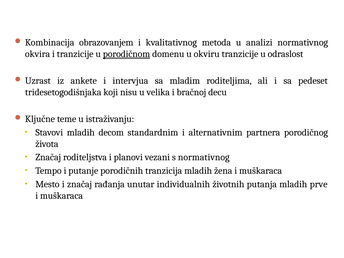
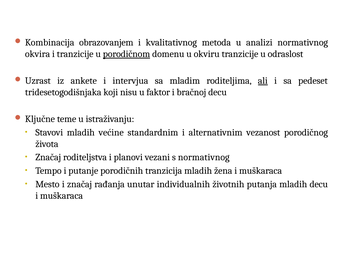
ali underline: none -> present (263, 81)
velika: velika -> faktor (158, 92)
decom: decom -> većine (111, 132)
partnera: partnera -> vezanost (263, 132)
mladih prve: prve -> decu (319, 184)
